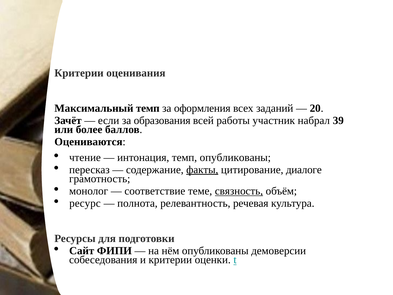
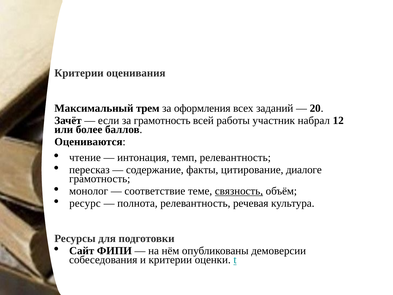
Максимальный темп: темп -> трем (148, 108)
за образования: образования -> грамотность (162, 120)
39: 39 -> 12 (338, 120)
темп опубликованы: опубликованы -> релевантность (235, 157)
факты underline: present -> none (202, 170)
